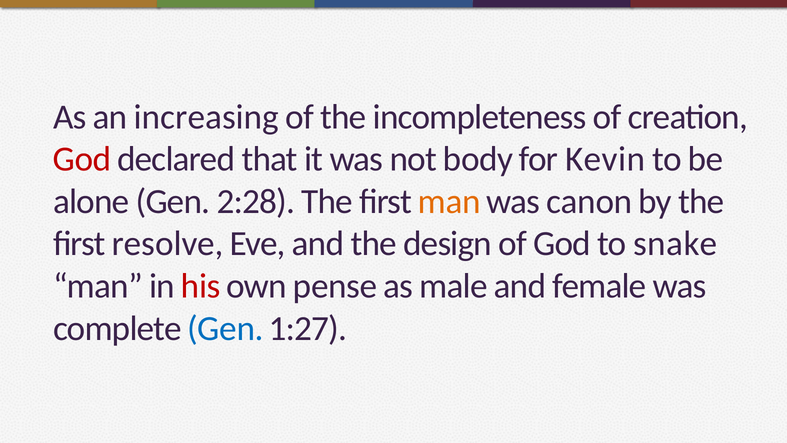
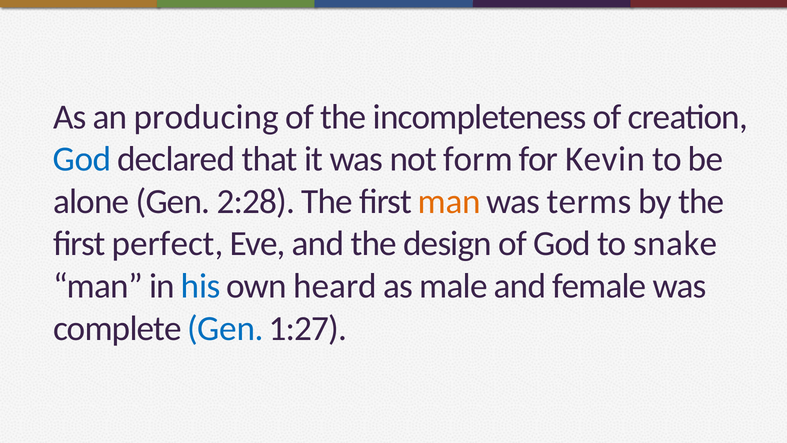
increasing: increasing -> producing (206, 117)
God colour: red -> blue (82, 159)
body: body -> form (478, 159)
canon: canon -> terms (589, 201)
resolve: resolve -> perfect (168, 244)
his colour: red -> blue (201, 286)
pense: pense -> heard (335, 286)
